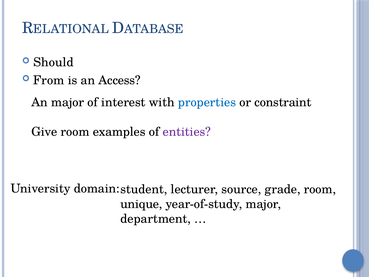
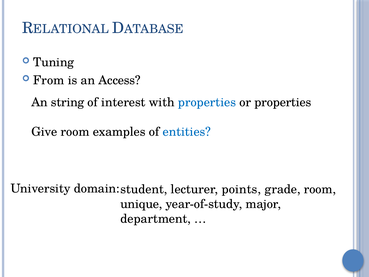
Should: Should -> Tuning (54, 62)
An major: major -> string (68, 102)
or constraint: constraint -> properties (283, 102)
entities colour: purple -> blue (187, 132)
source: source -> points (241, 189)
